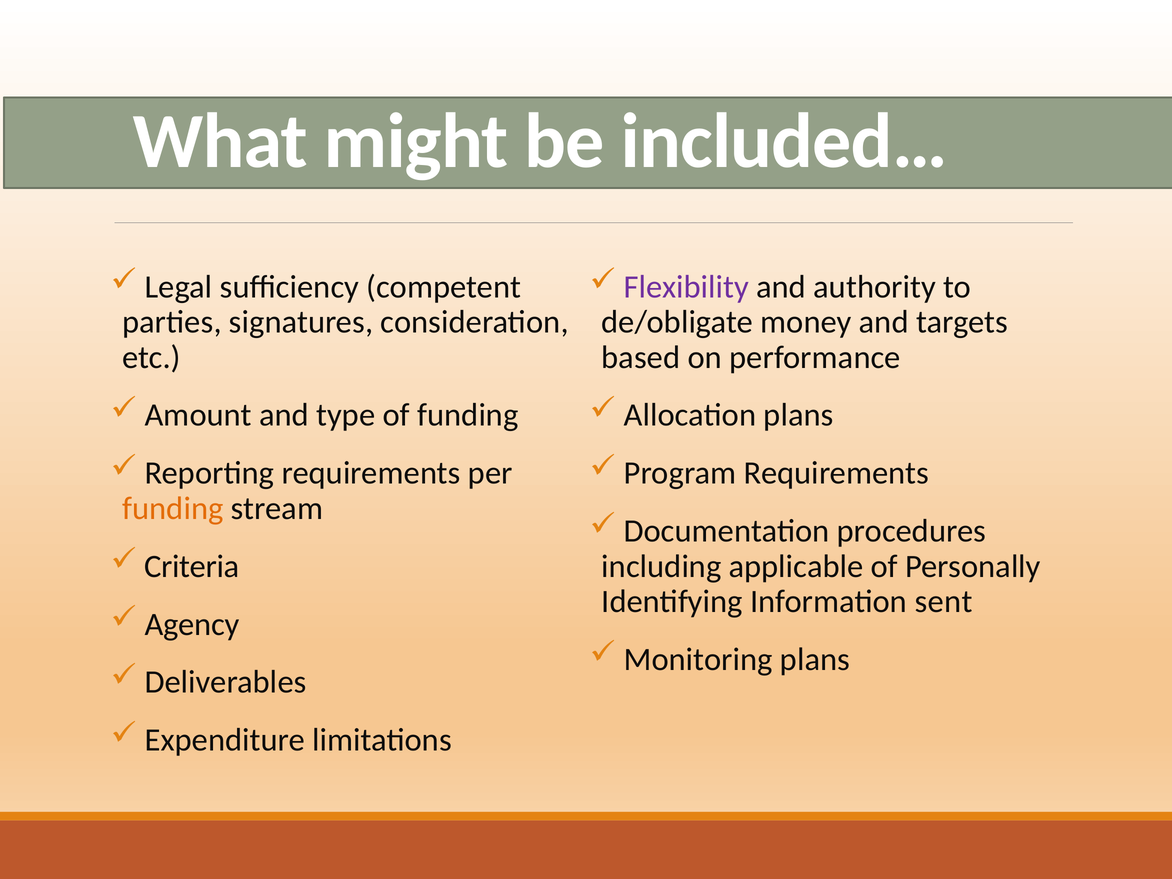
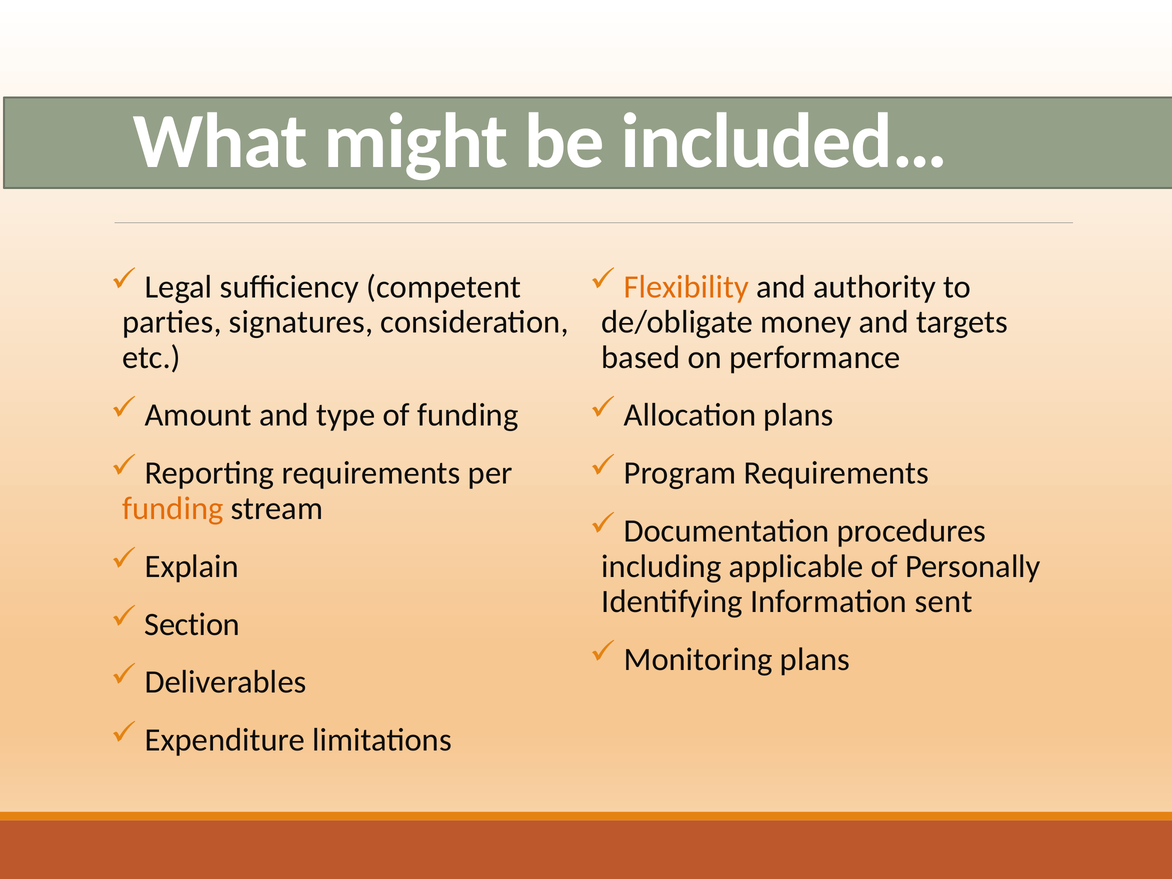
Flexibility colour: purple -> orange (686, 287)
Criteria: Criteria -> Explain (192, 566)
Agency: Agency -> Section (192, 624)
